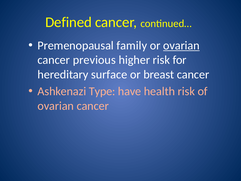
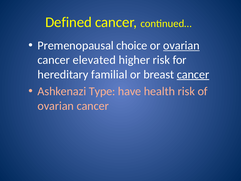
family: family -> choice (132, 45)
previous: previous -> elevated (94, 60)
surface: surface -> familial (109, 74)
cancer underline: none -> present (193, 74)
